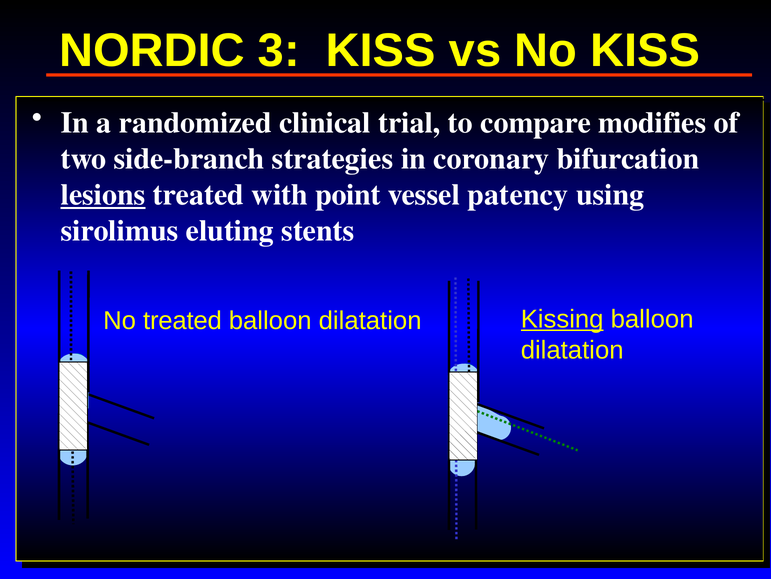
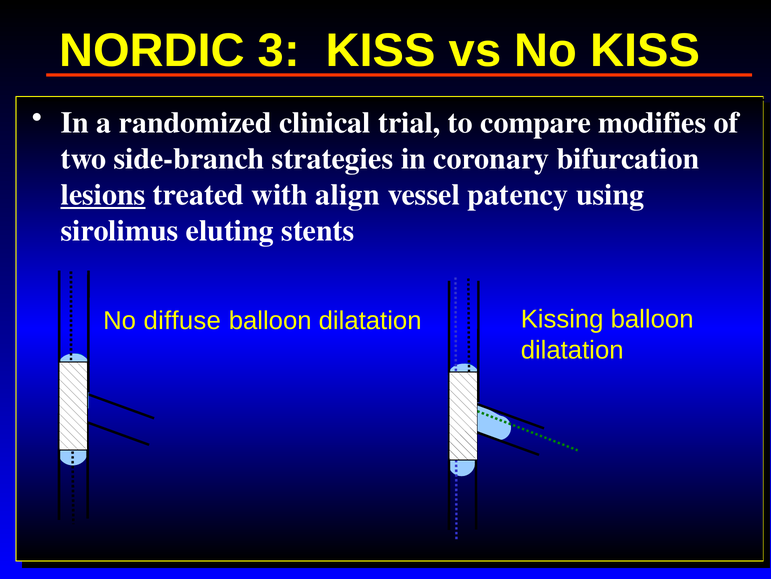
point: point -> align (348, 195)
No treated: treated -> diffuse (182, 320)
Kissing underline: present -> none (562, 319)
